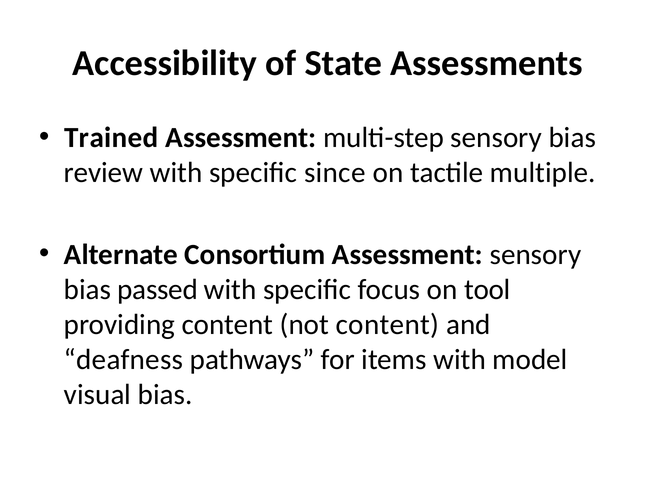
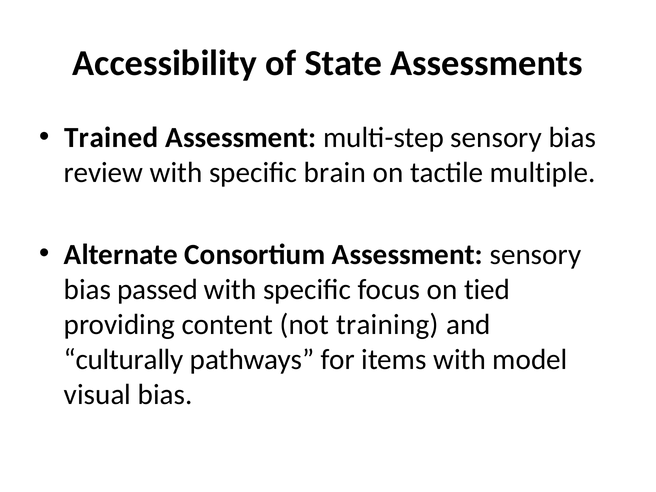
since: since -> brain (335, 173)
tool: tool -> tied (487, 289)
not content: content -> training (387, 324)
deafness: deafness -> culturally (124, 359)
